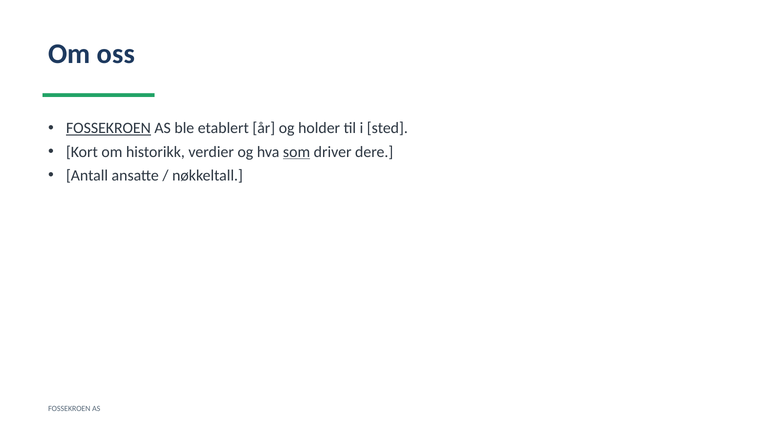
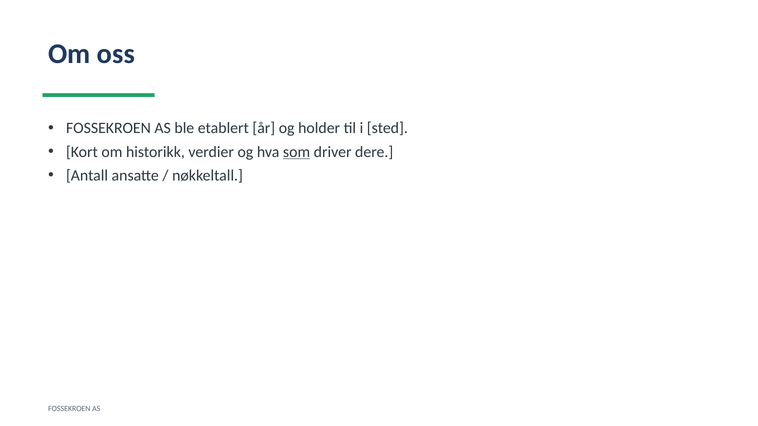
FOSSEKROEN underline: present -> none (108, 128)
